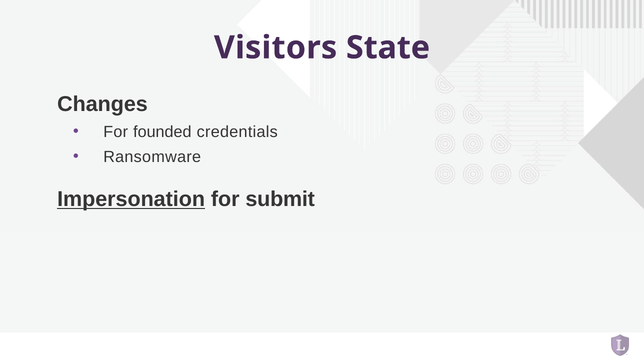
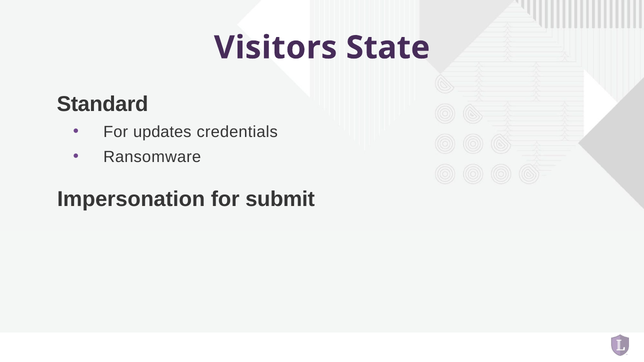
Changes: Changes -> Standard (103, 104)
founded: founded -> updates (162, 132)
Impersonation underline: present -> none (131, 199)
